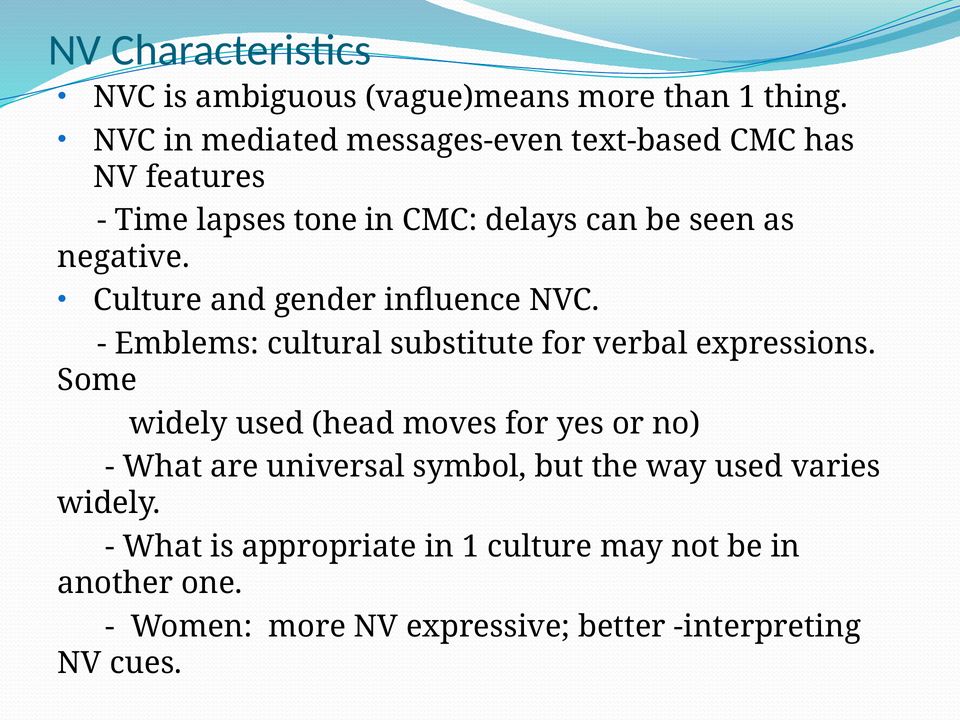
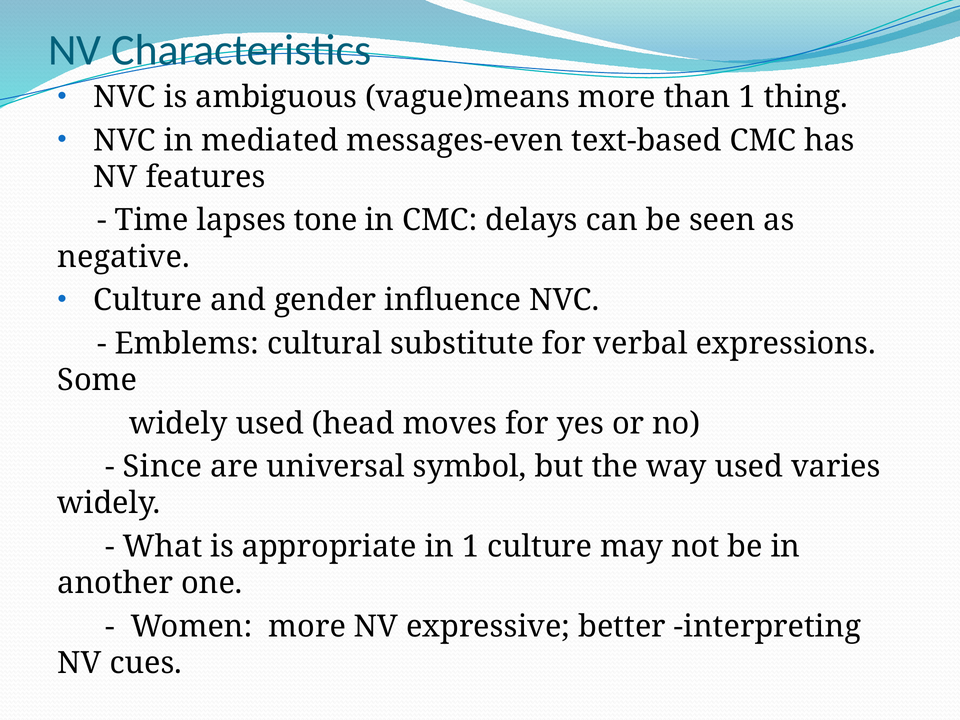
What: What -> Since (162, 467)
